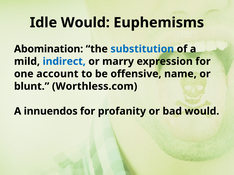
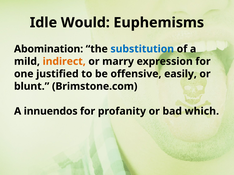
indirect colour: blue -> orange (64, 62)
account: account -> justified (57, 74)
name: name -> easily (180, 74)
Worthless.com: Worthless.com -> Brimstone.com (95, 87)
bad would: would -> which (202, 112)
